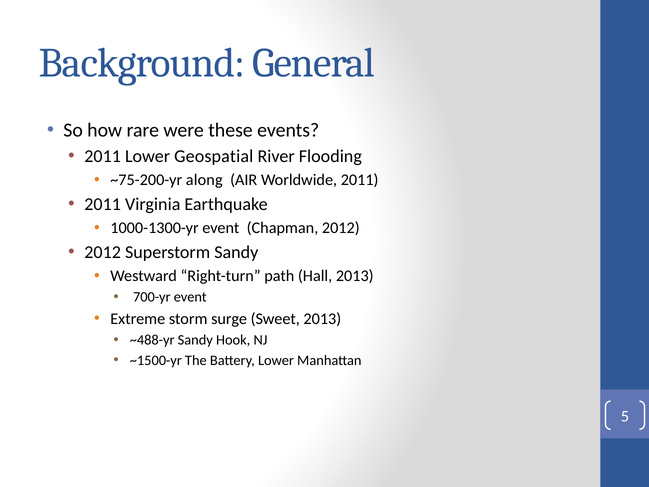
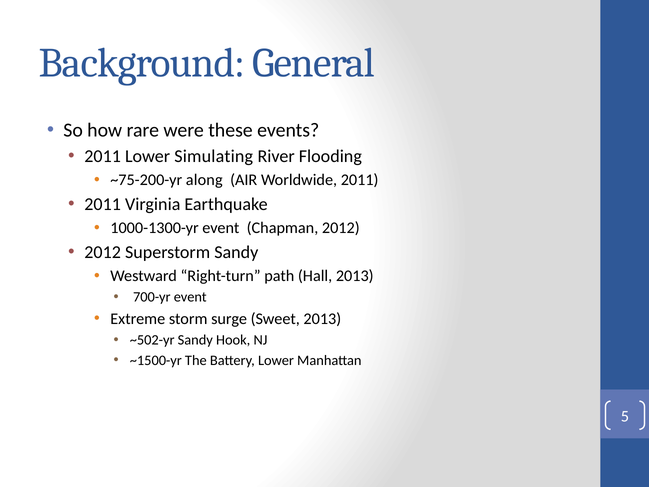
Geospatial: Geospatial -> Simulating (214, 156)
~488-yr: ~488-yr -> ~502-yr (152, 340)
